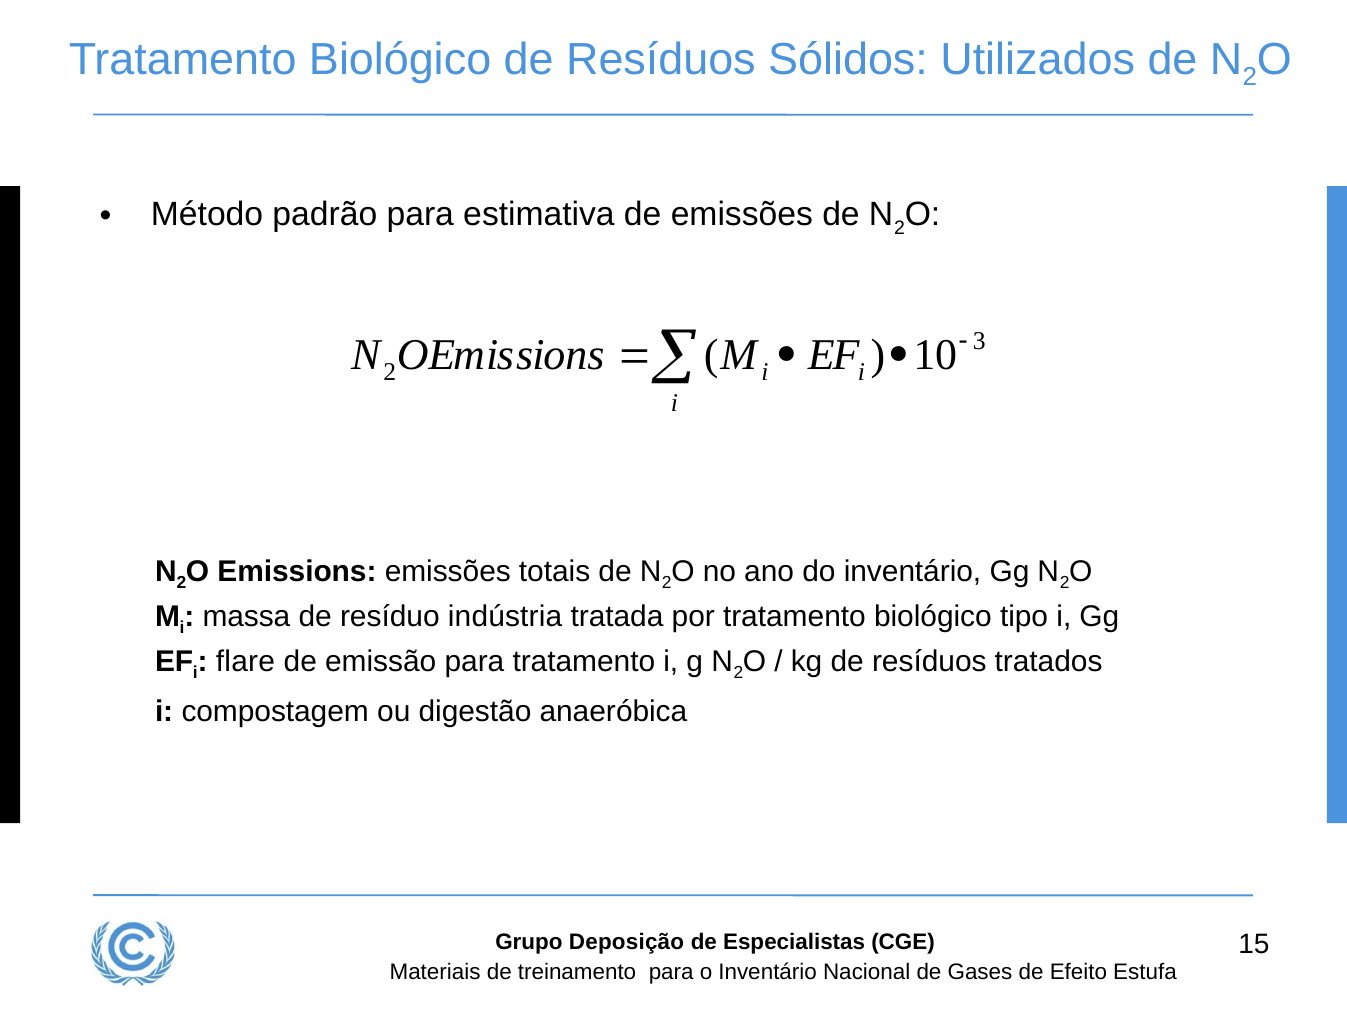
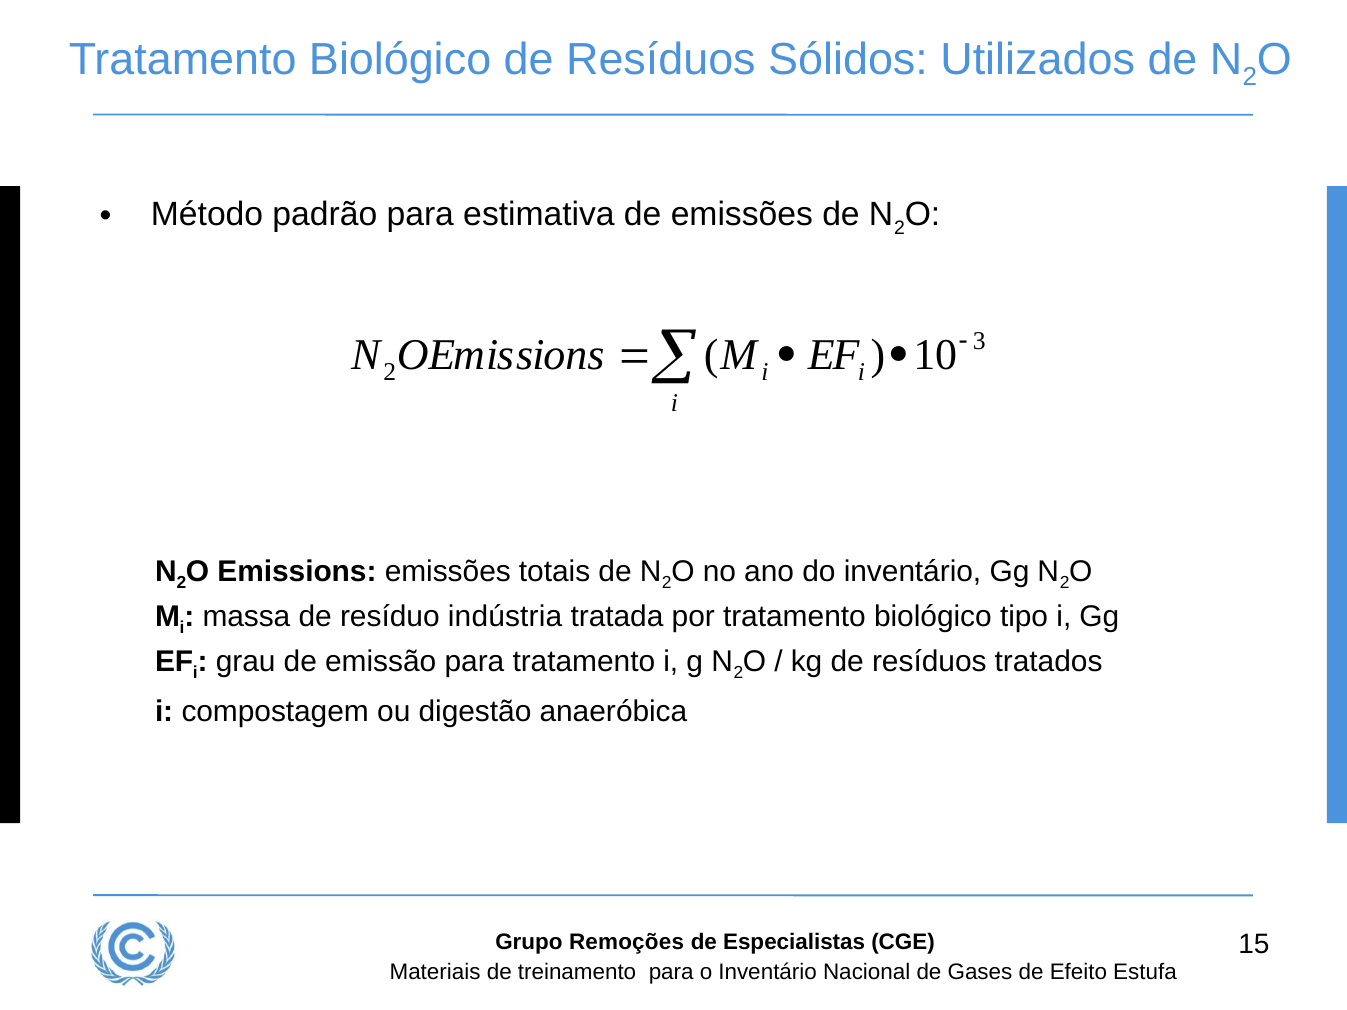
flare: flare -> grau (246, 662)
Deposição: Deposição -> Remoções (627, 943)
